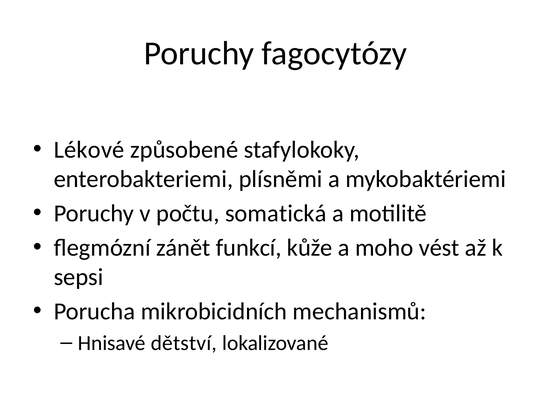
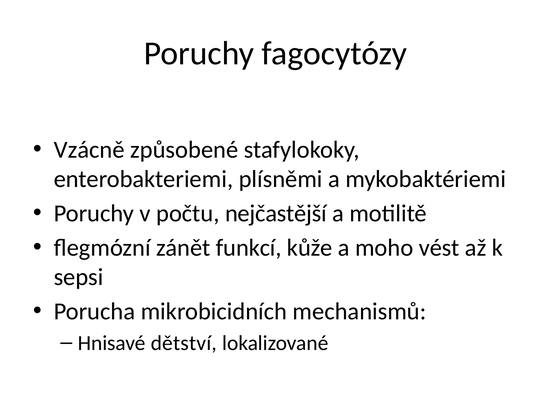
Lékové: Lékové -> Vzácně (89, 150)
somatická: somatická -> nejčastější (276, 214)
